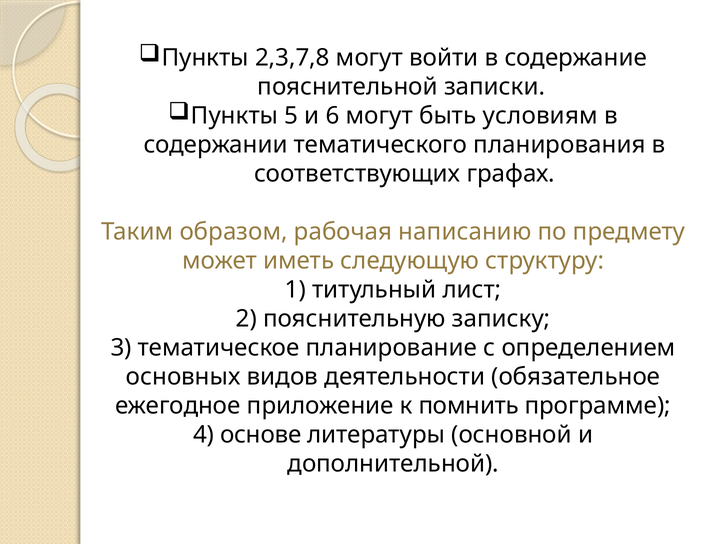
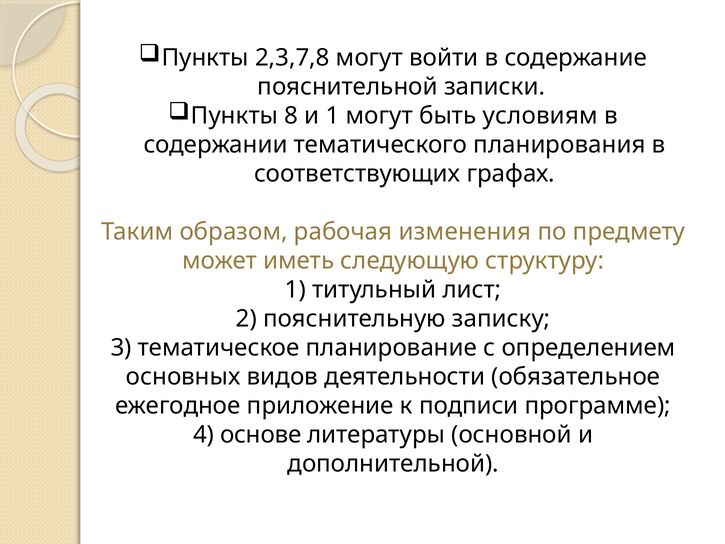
5: 5 -> 8 (291, 116)
и 6: 6 -> 1 (333, 116)
написанию: написанию -> изменения (465, 232)
помнить: помнить -> подписи (469, 406)
